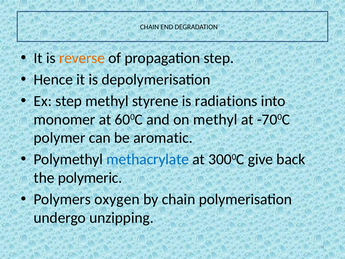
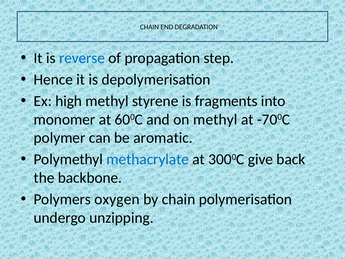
reverse colour: orange -> blue (82, 58)
Ex step: step -> high (69, 101)
radiations: radiations -> fragments (226, 101)
polymeric: polymeric -> backbone (90, 178)
